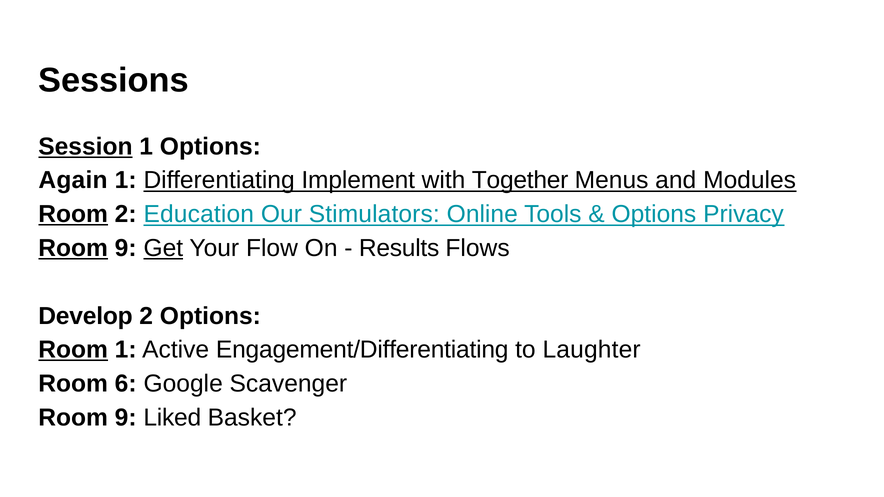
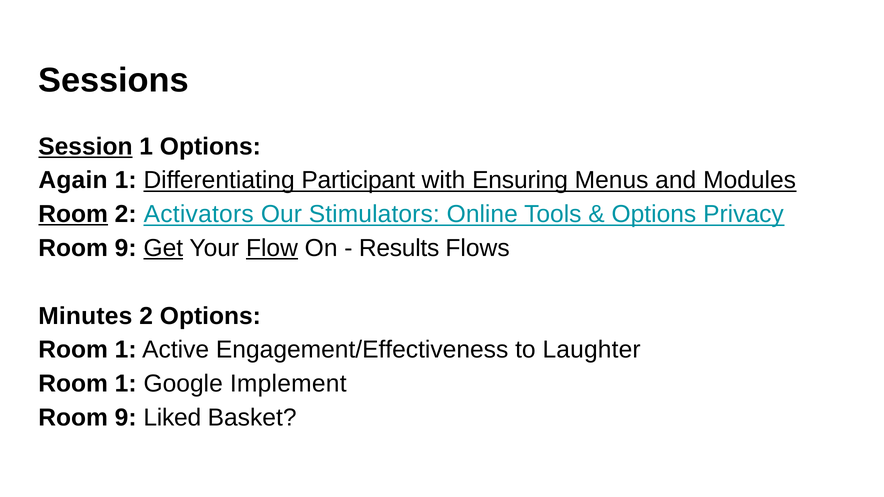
Implement: Implement -> Participant (358, 180)
Together: Together -> Ensuring (520, 180)
Education: Education -> Activators (199, 214)
Room underline: present -> none (73, 248)
Flow underline: none -> present (272, 248)
Develop: Develop -> Minutes (85, 316)
Room underline: present -> none (73, 350)
Engagement/Differentiating: Engagement/Differentiating -> Engagement/Effectiveness (362, 350)
6: 6 -> 1 (126, 384)
Scavenger: Scavenger -> Implement (288, 384)
